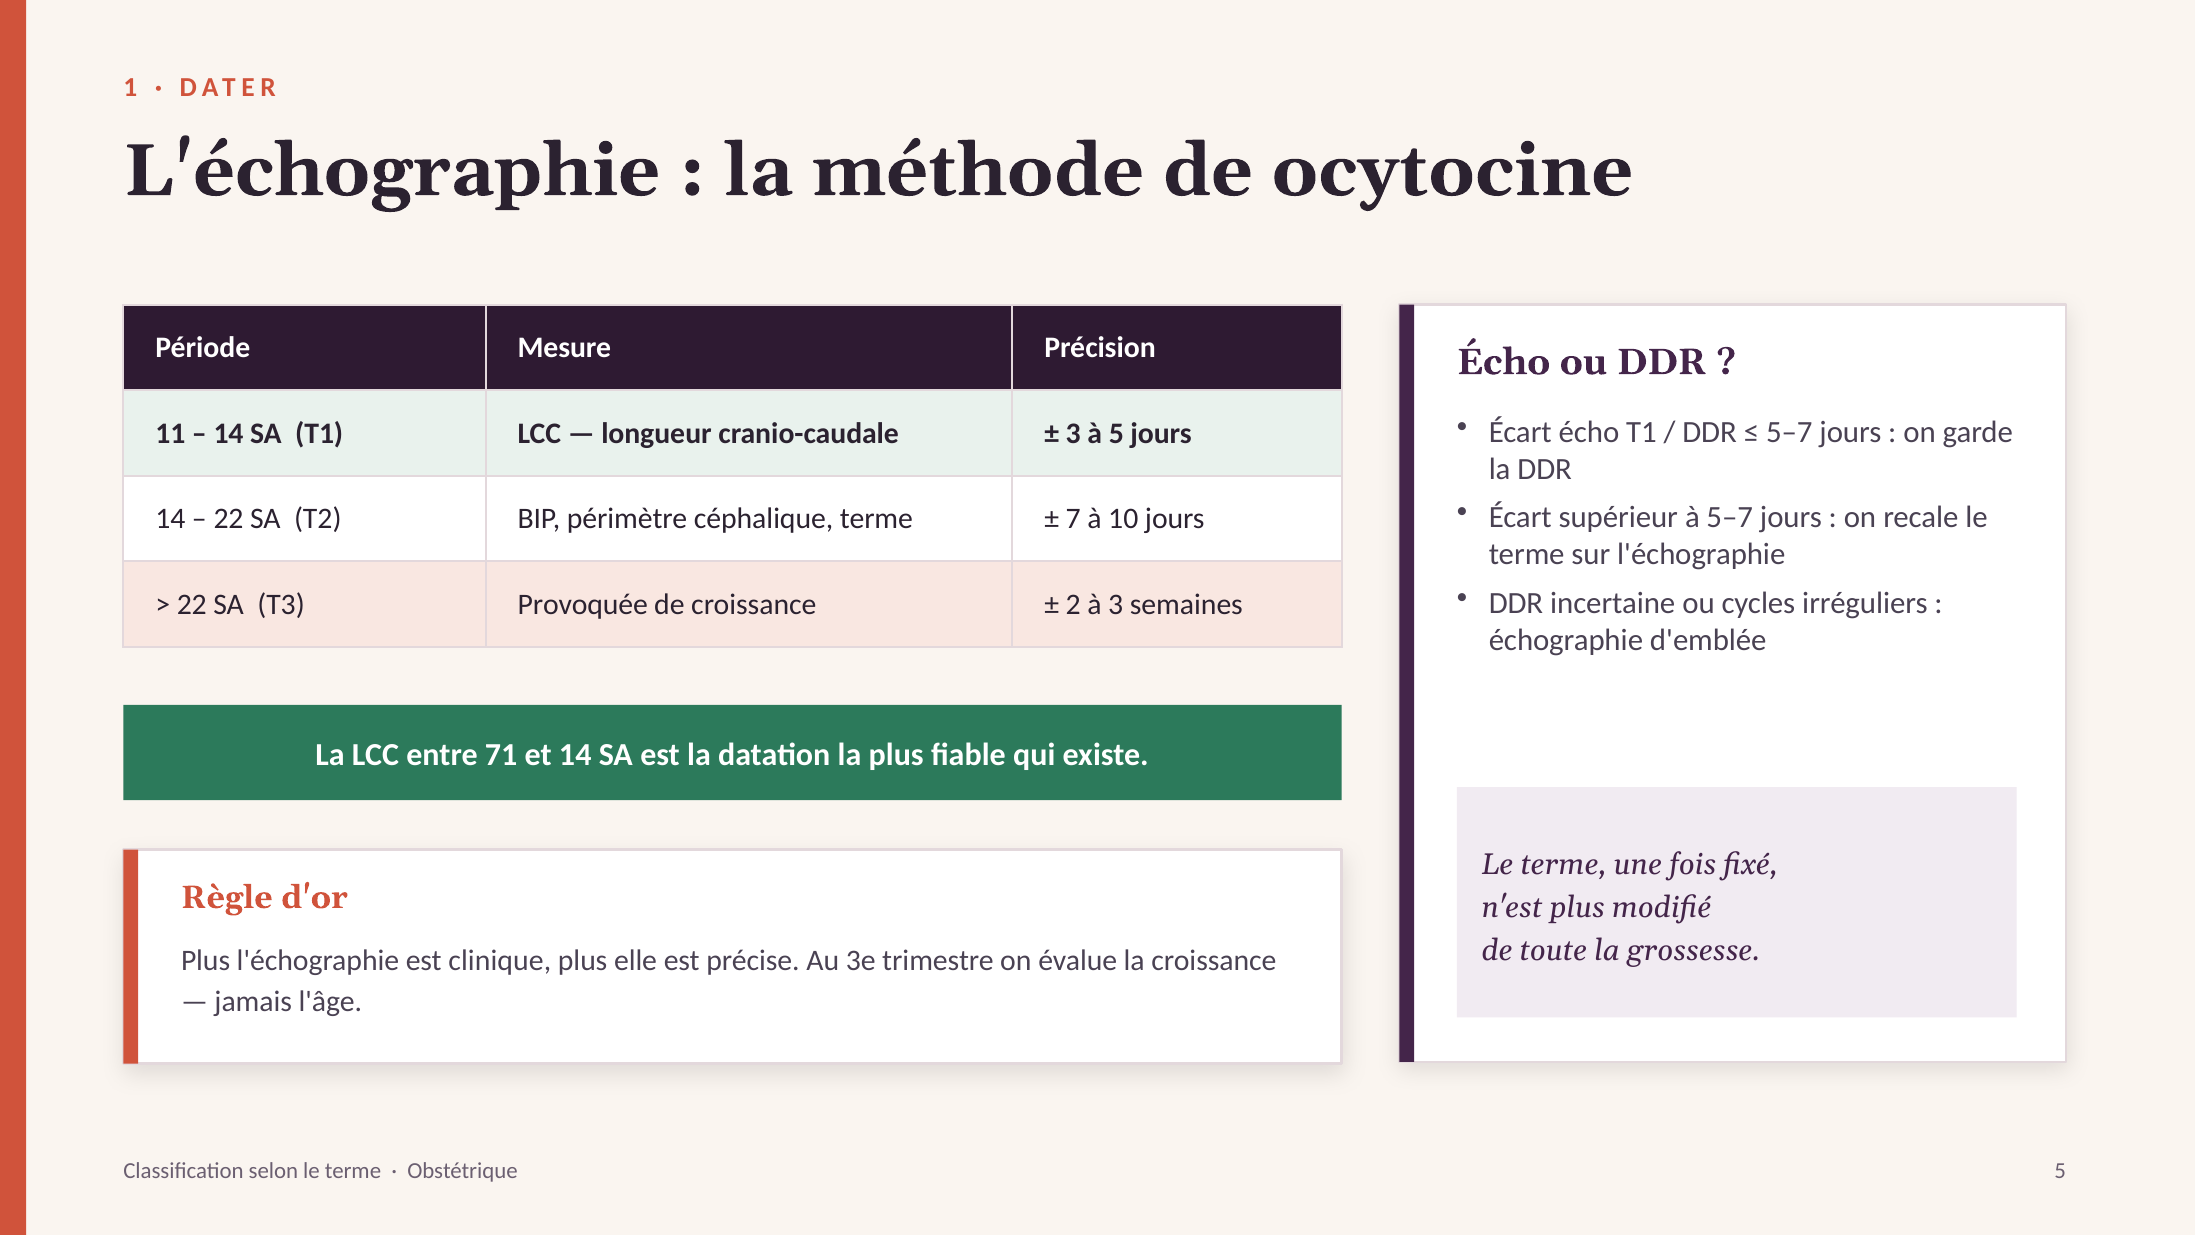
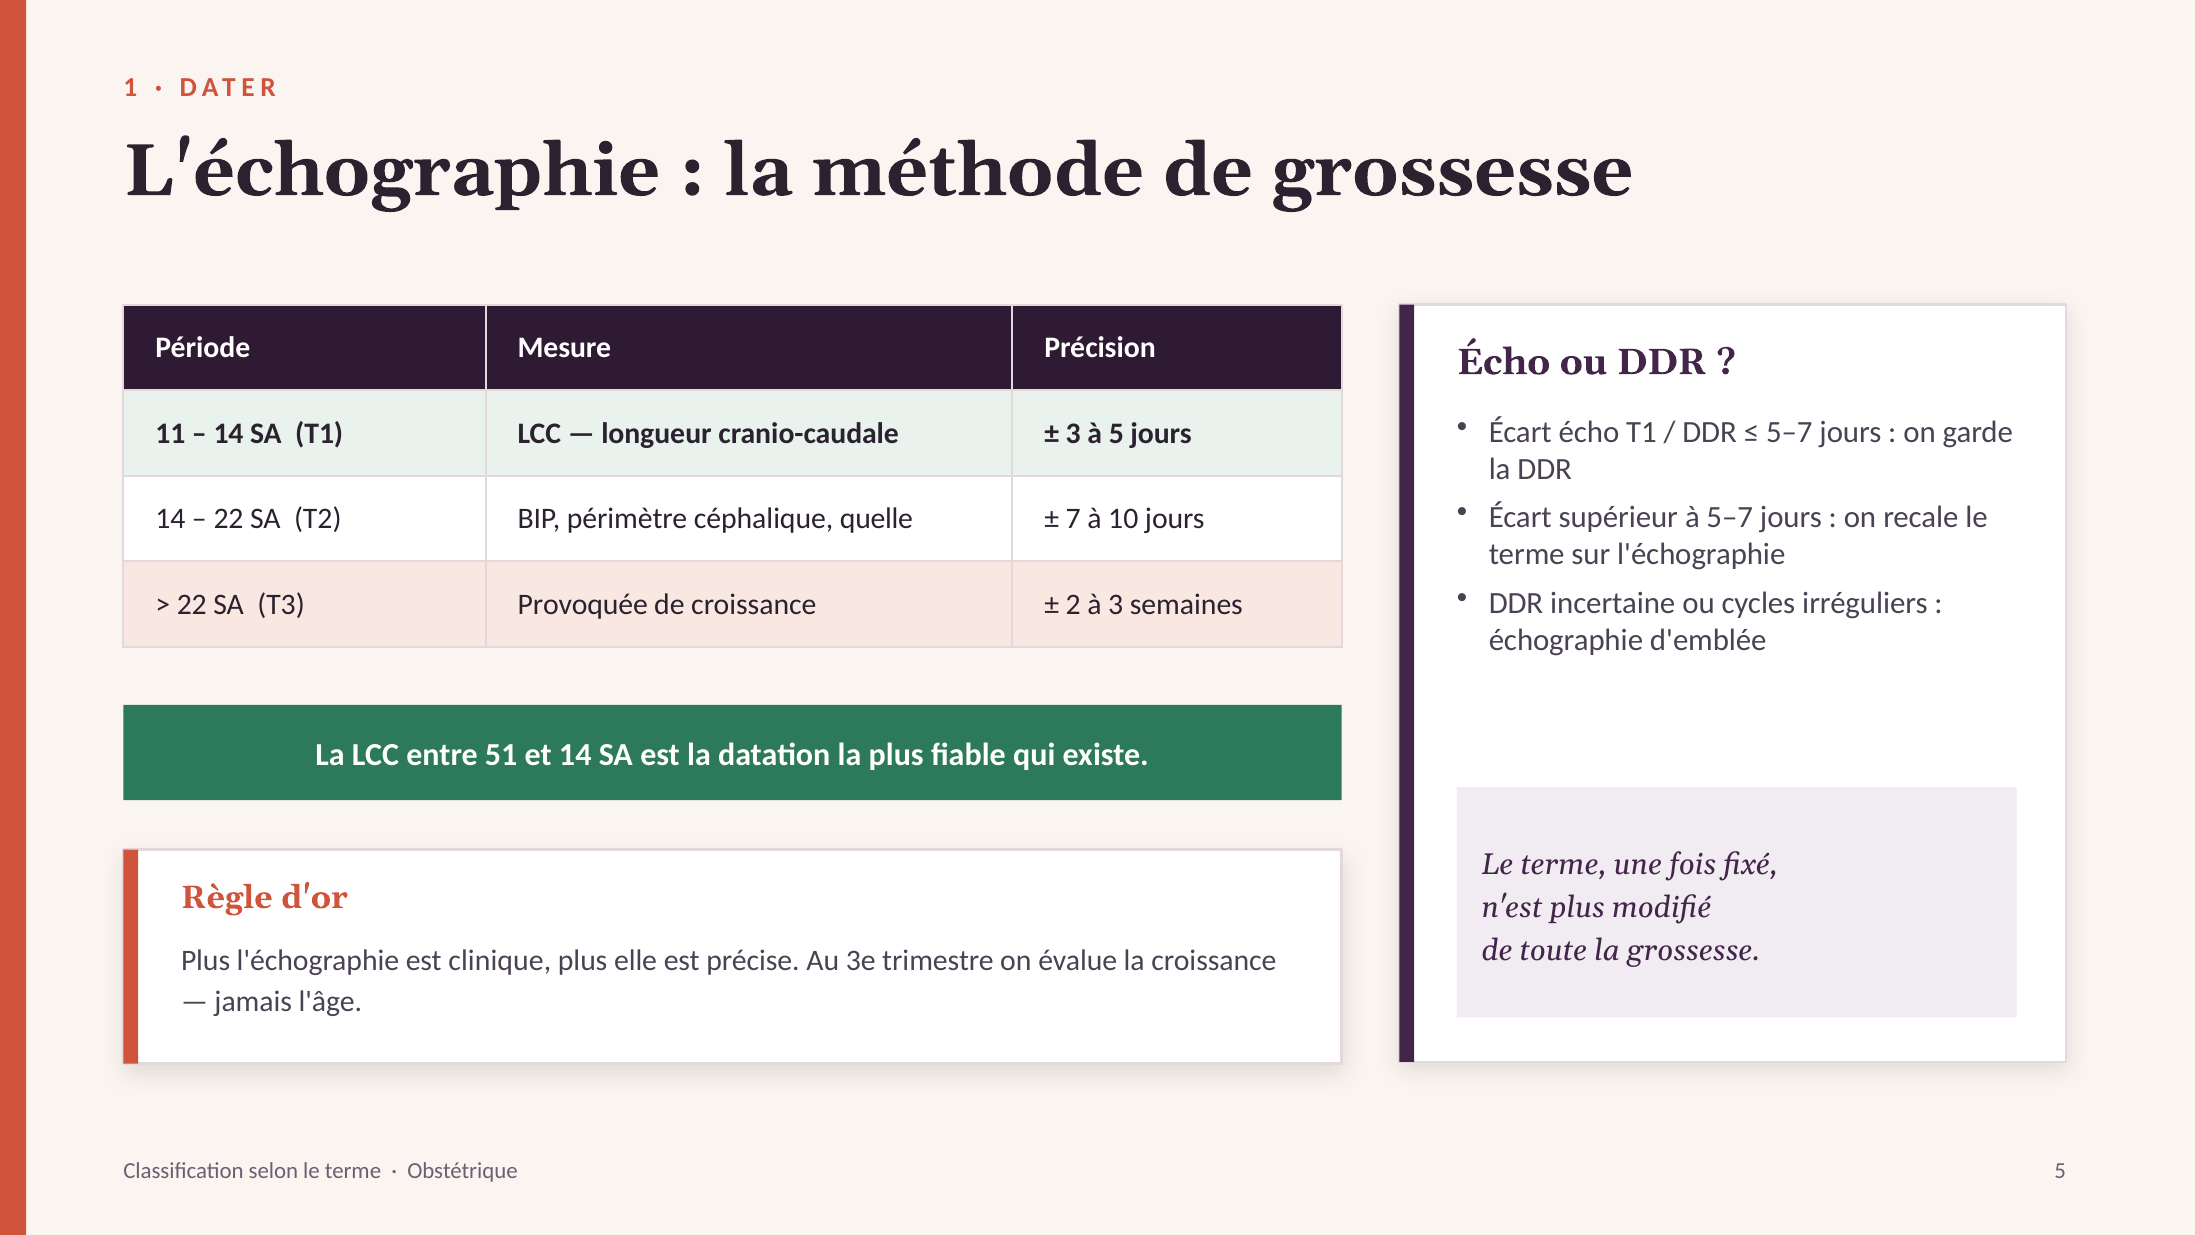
de ocytocine: ocytocine -> grossesse (1452, 171)
céphalique terme: terme -> quelle (876, 519)
71: 71 -> 51 (501, 755)
